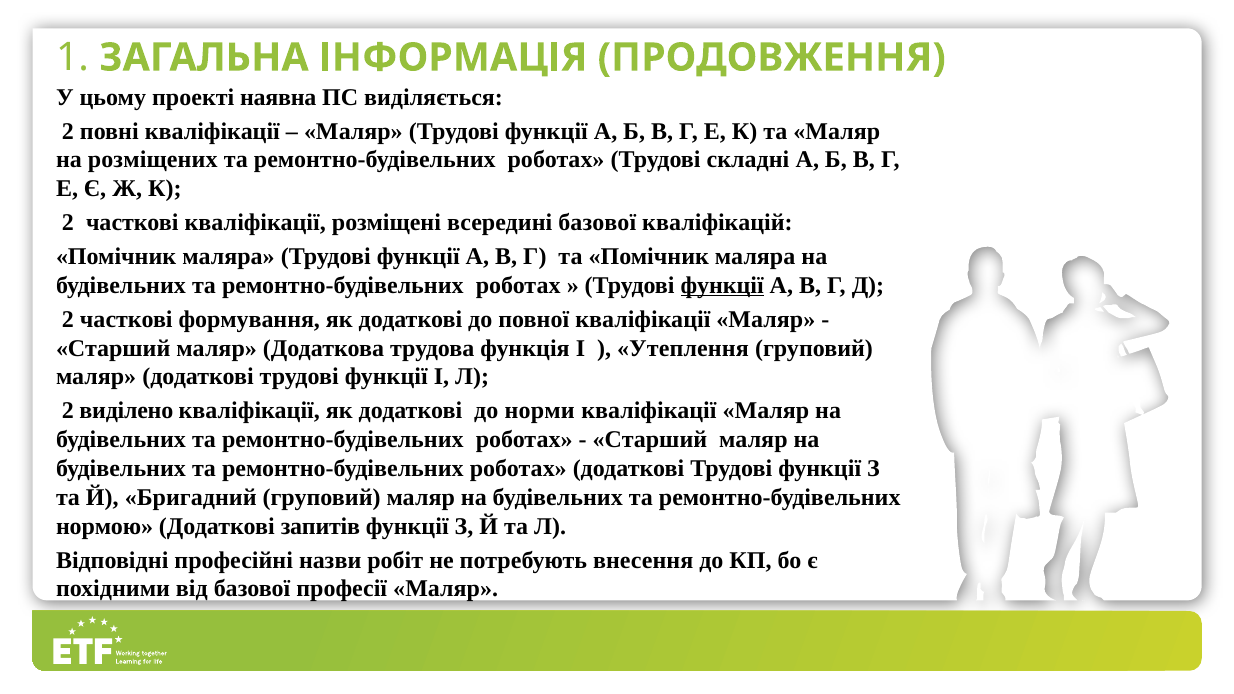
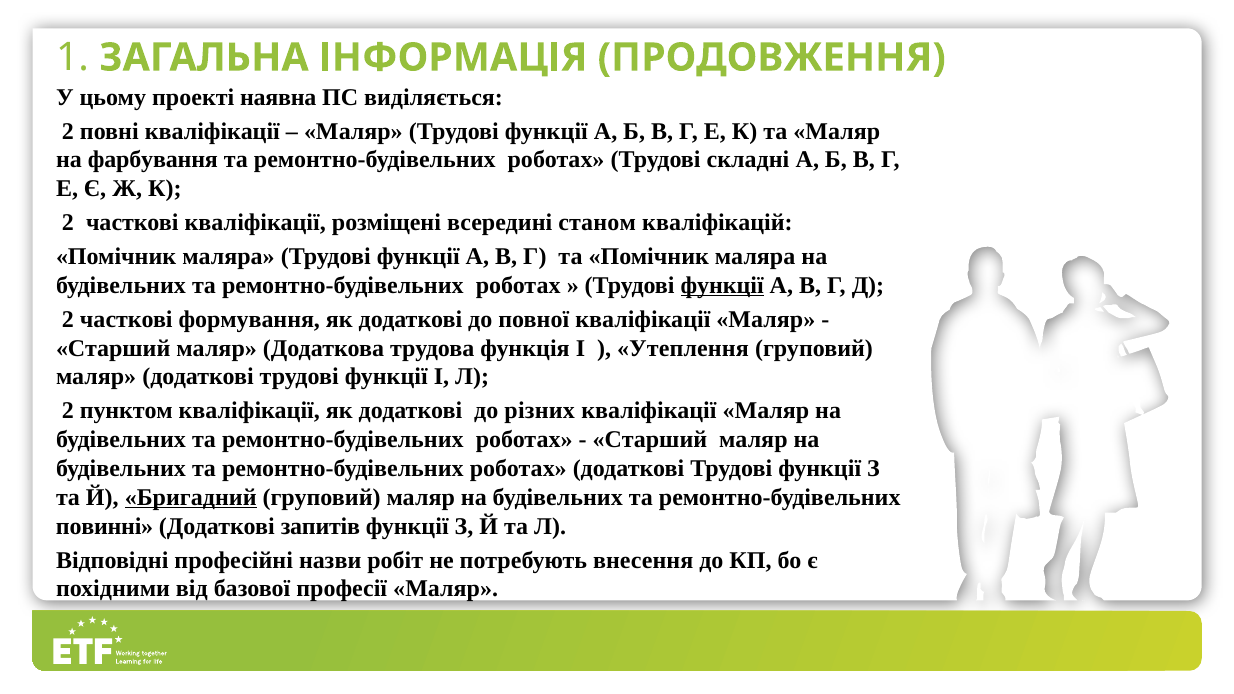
розміщених: розміщених -> фарбування (153, 160)
всередині базової: базової -> станом (597, 223)
виділено: виділено -> пунктом (126, 411)
норми: норми -> різних (540, 411)
Бригадний underline: none -> present (191, 497)
нормою: нормою -> повинні (105, 526)
